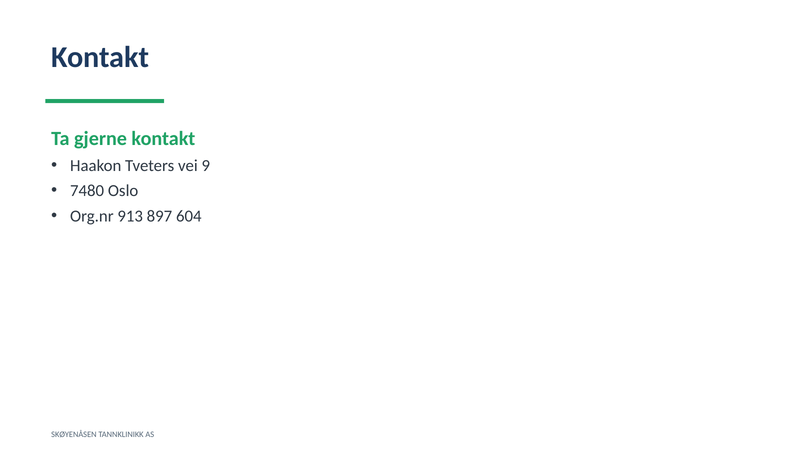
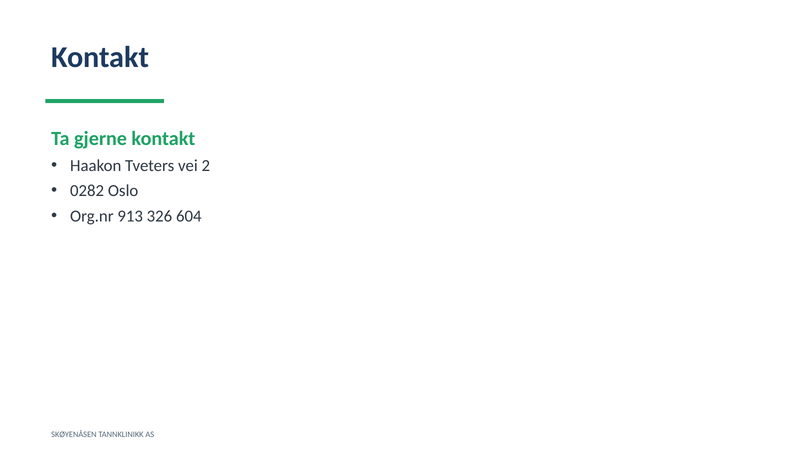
9: 9 -> 2 (206, 166)
7480: 7480 -> 0282 (87, 191)
897: 897 -> 326 (159, 216)
